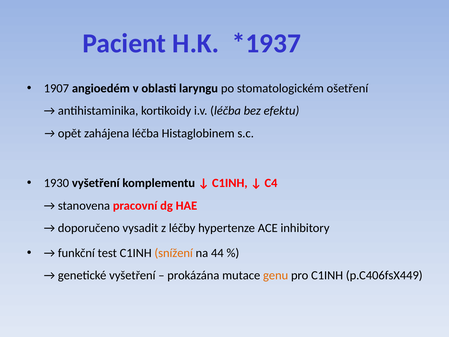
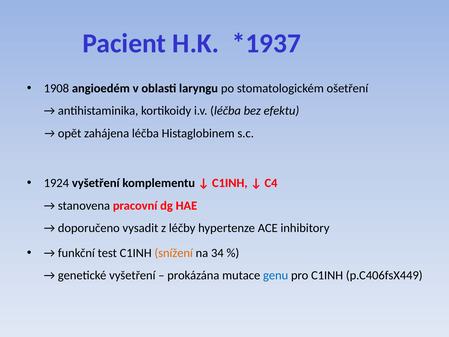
1907: 1907 -> 1908 (56, 88)
1930: 1930 -> 1924 (56, 183)
44: 44 -> 34 (217, 253)
genu colour: orange -> blue (276, 275)
